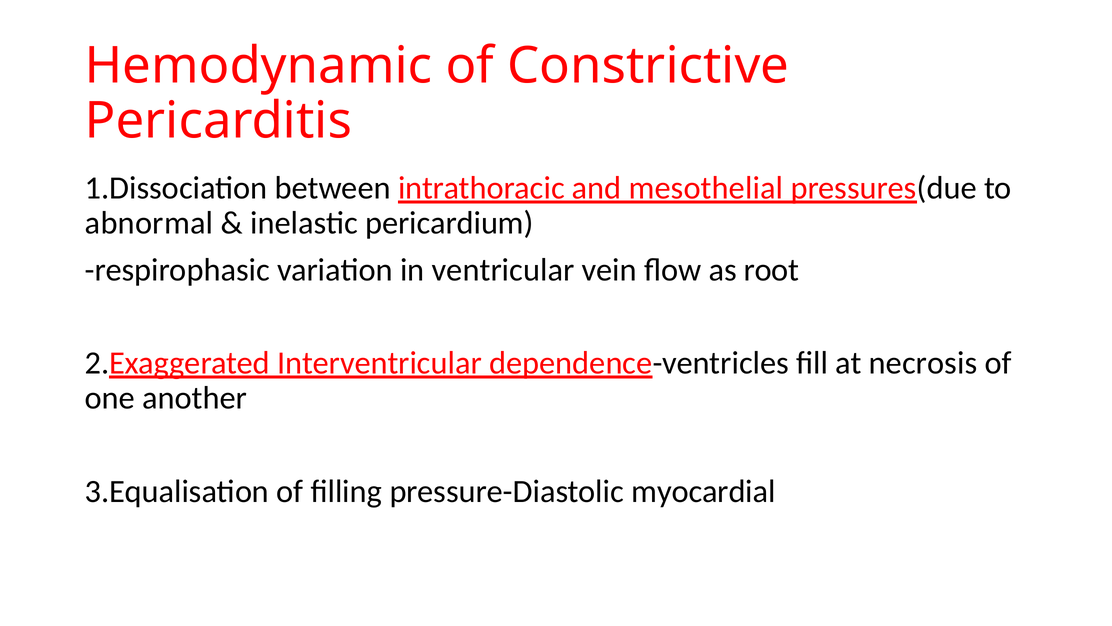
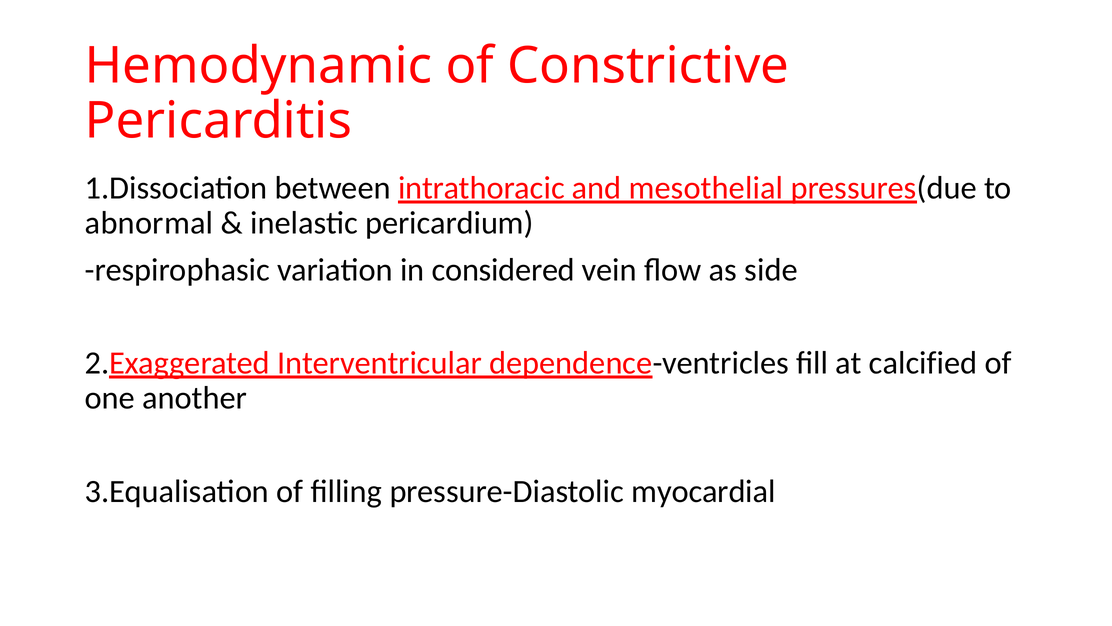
ventricular: ventricular -> considered (503, 270)
root: root -> side (771, 270)
necrosis: necrosis -> calcified (923, 363)
